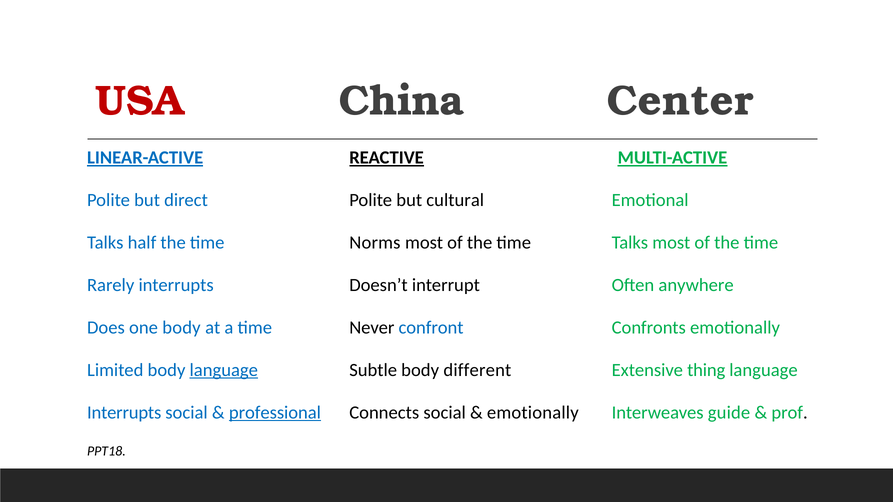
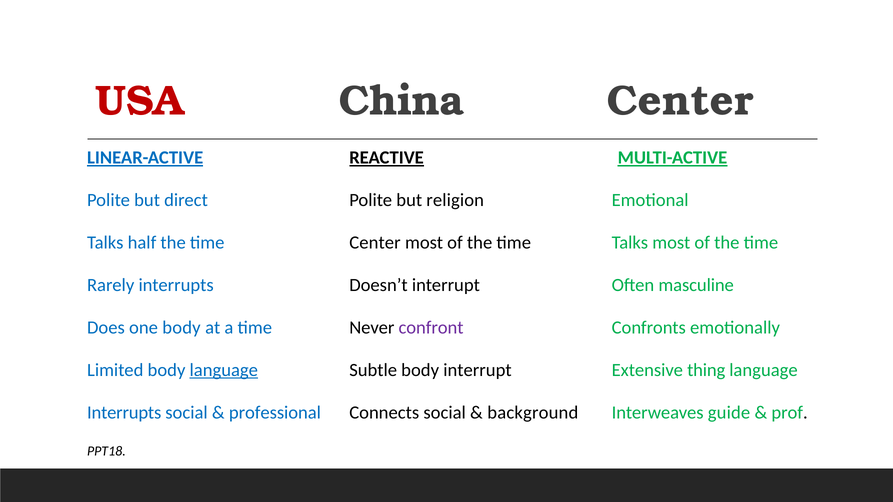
cultural: cultural -> religion (455, 200)
time Norms: Norms -> Center (375, 243)
anywhere: anywhere -> masculine (696, 285)
confront colour: blue -> purple (431, 328)
body different: different -> interrupt (477, 370)
professional underline: present -> none (275, 413)
emotionally: emotionally -> background (533, 413)
